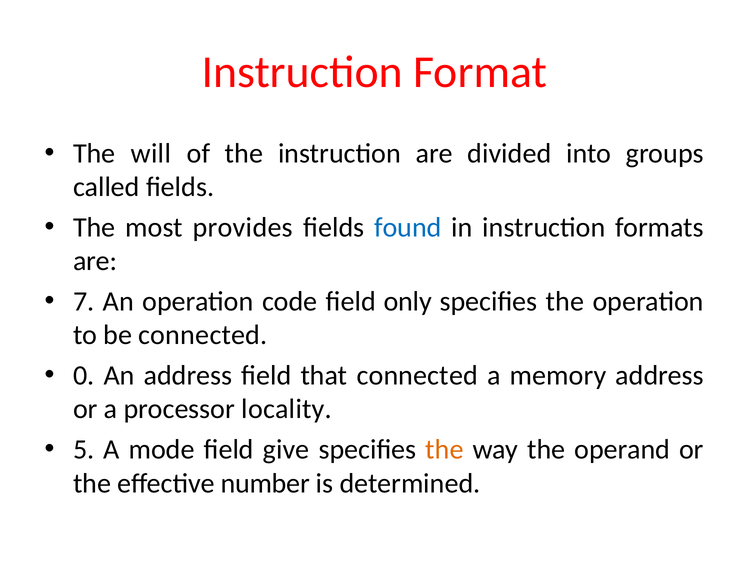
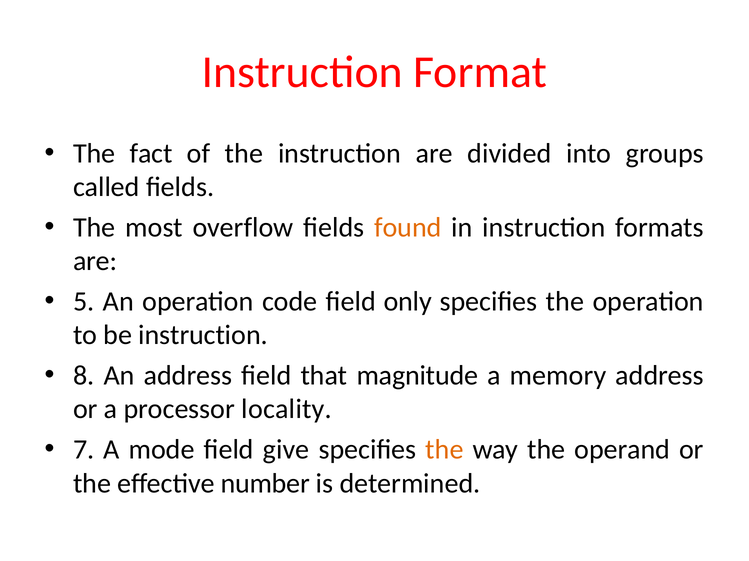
will: will -> fact (151, 154)
provides: provides -> overflow (243, 228)
found colour: blue -> orange (408, 228)
7: 7 -> 5 (84, 302)
be connected: connected -> instruction (203, 336)
0: 0 -> 8 (84, 376)
that connected: connected -> magnitude (417, 376)
5: 5 -> 7 (84, 450)
